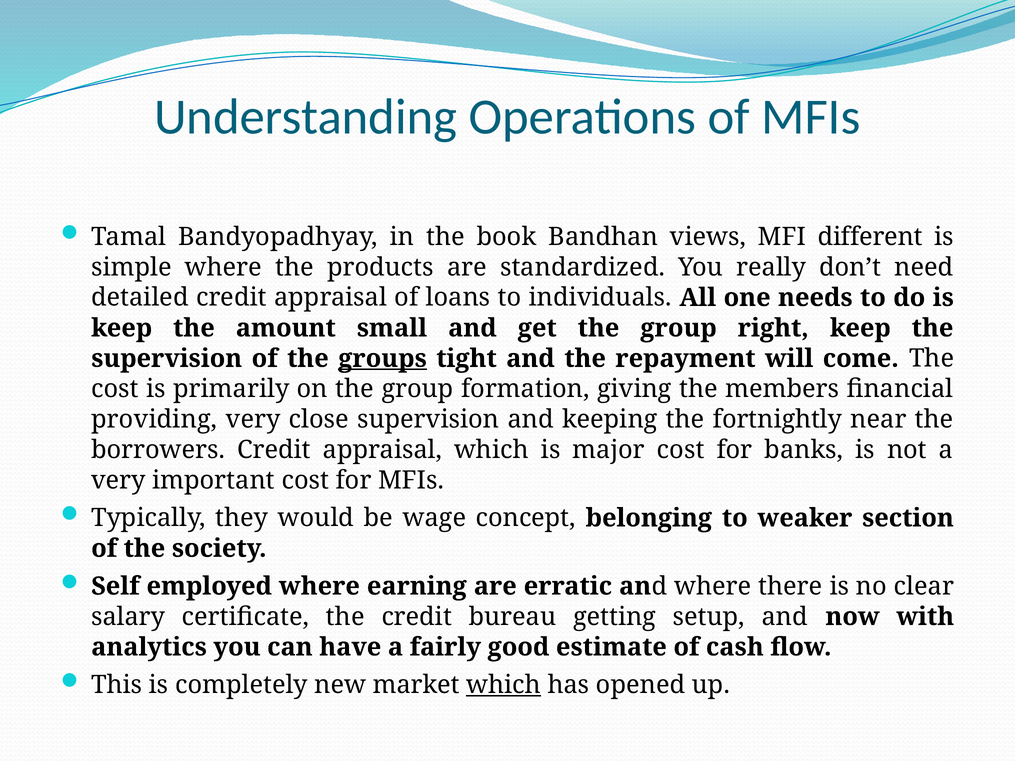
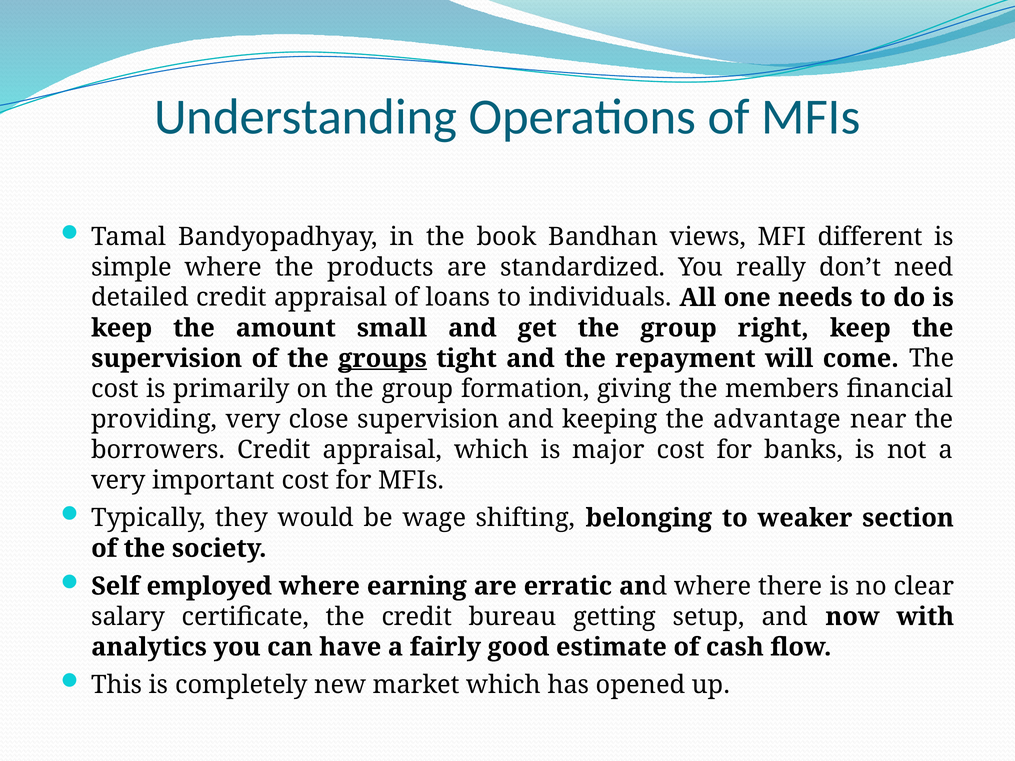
fortnightly: fortnightly -> advantage (777, 420)
concept: concept -> shifting (526, 518)
which underline: present -> none (504, 685)
